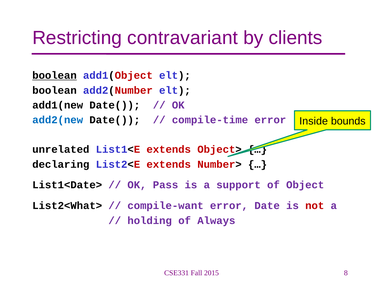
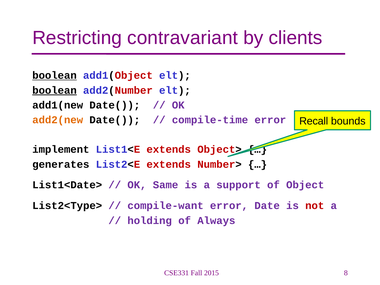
boolean underline: none -> present (55, 90)
add2(new colour: blue -> orange (58, 120)
Inside: Inside -> Recall (314, 121)
unrelated: unrelated -> implement (61, 149)
declaring: declaring -> generates (61, 164)
Pass: Pass -> Same (166, 185)
List2<What>: List2<What> -> List2<Type> (67, 206)
